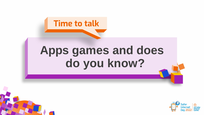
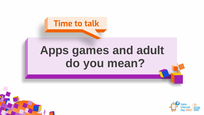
does: does -> adult (150, 50)
know: know -> mean (126, 63)
